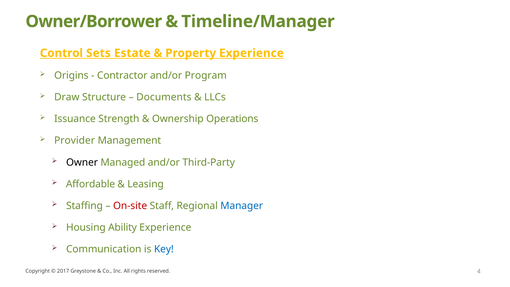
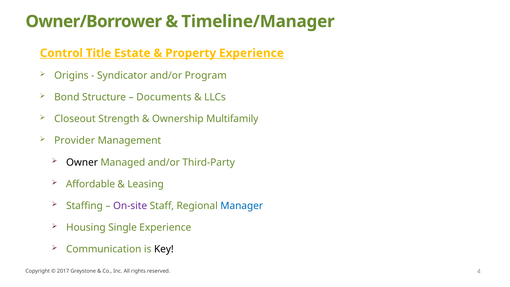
Sets: Sets -> Title (99, 53)
Contractor: Contractor -> Syndicator (122, 76)
Draw: Draw -> Bond (67, 97)
Issuance: Issuance -> Closeout (75, 119)
Operations: Operations -> Multifamily (232, 119)
On-site colour: red -> purple (130, 206)
Ability: Ability -> Single (123, 227)
Key colour: blue -> black (164, 249)
